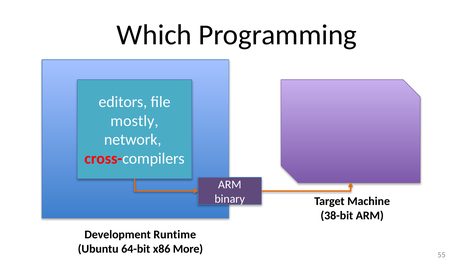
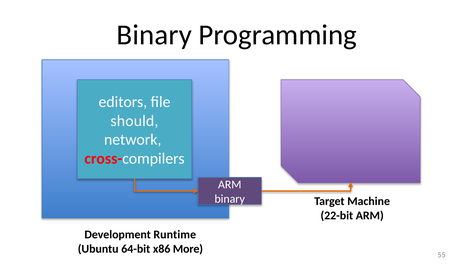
Which: Which -> Binary (154, 35)
mostly: mostly -> should (134, 121)
38-bit: 38-bit -> 22-bit (337, 215)
